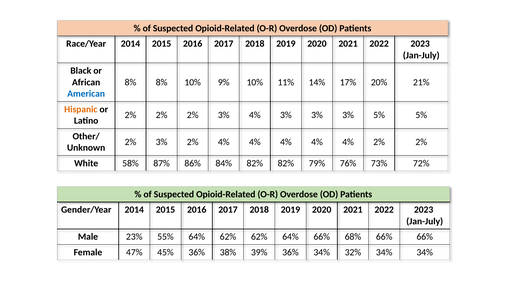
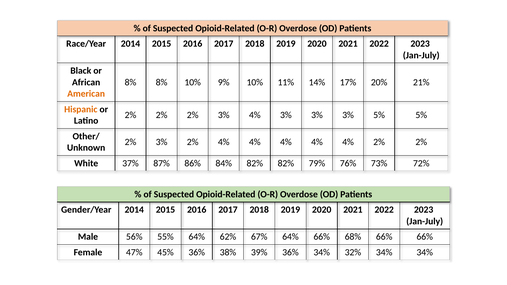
American colour: blue -> orange (86, 94)
58%: 58% -> 37% (130, 163)
23%: 23% -> 56% (134, 237)
62% 62%: 62% -> 67% (259, 237)
